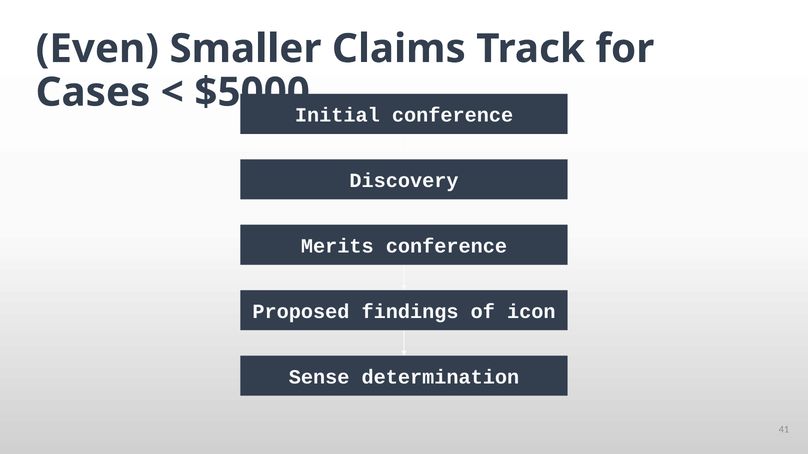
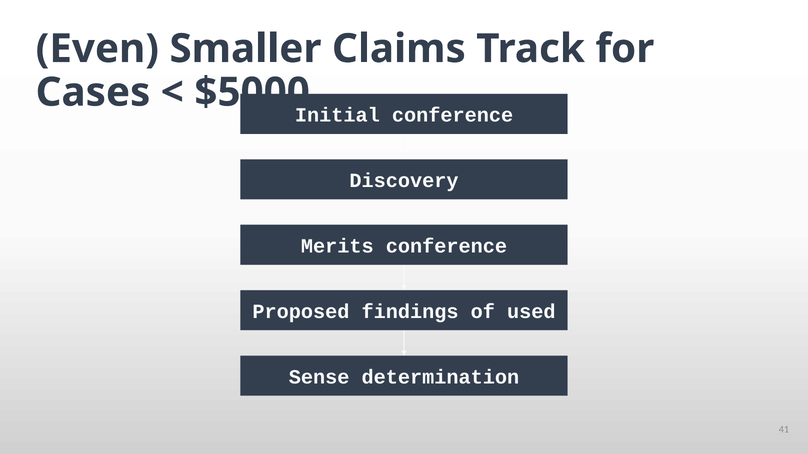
icon: icon -> used (531, 312)
